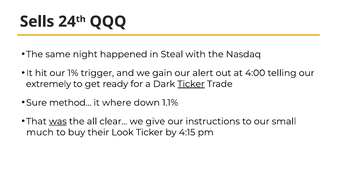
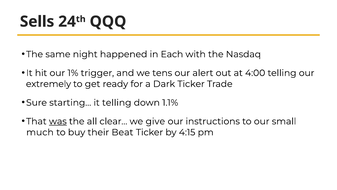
Steal: Steal -> Each (172, 54)
gain: gain -> tens (162, 73)
Ticker underline: present -> none (191, 84)
method…: method… -> starting… (70, 102)
it where: where -> telling (117, 102)
Look: Look -> Beat (122, 132)
